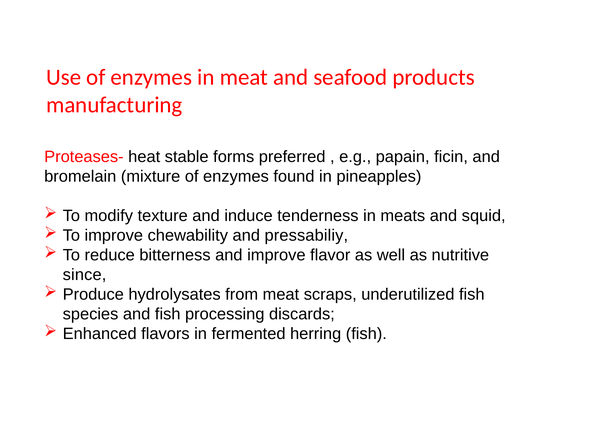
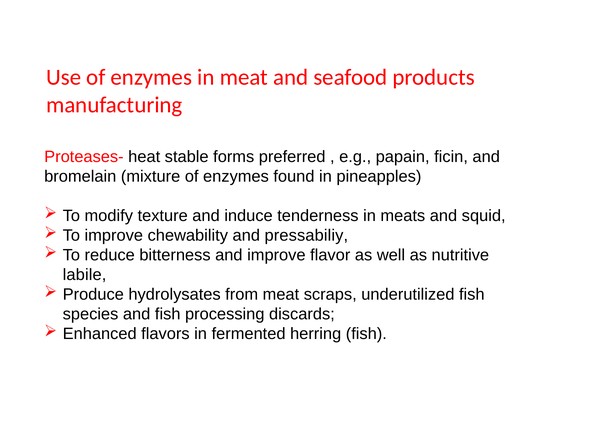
since: since -> labile (85, 275)
